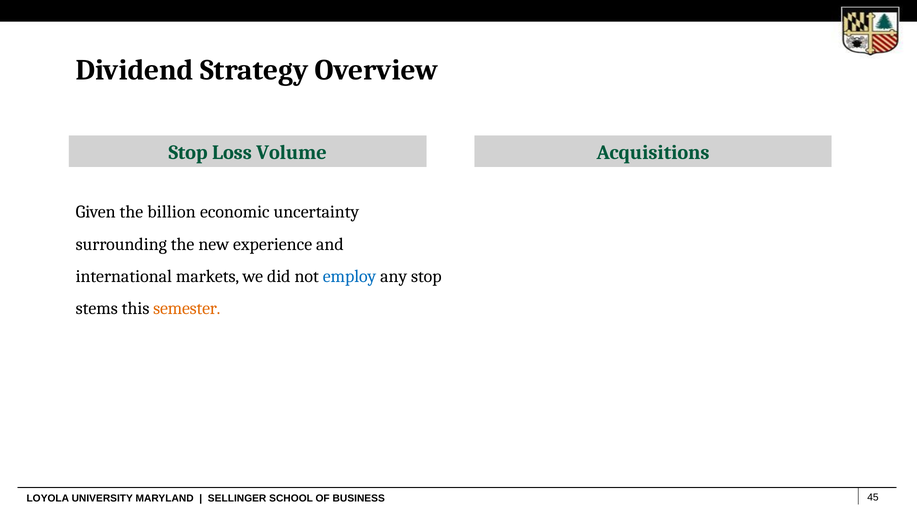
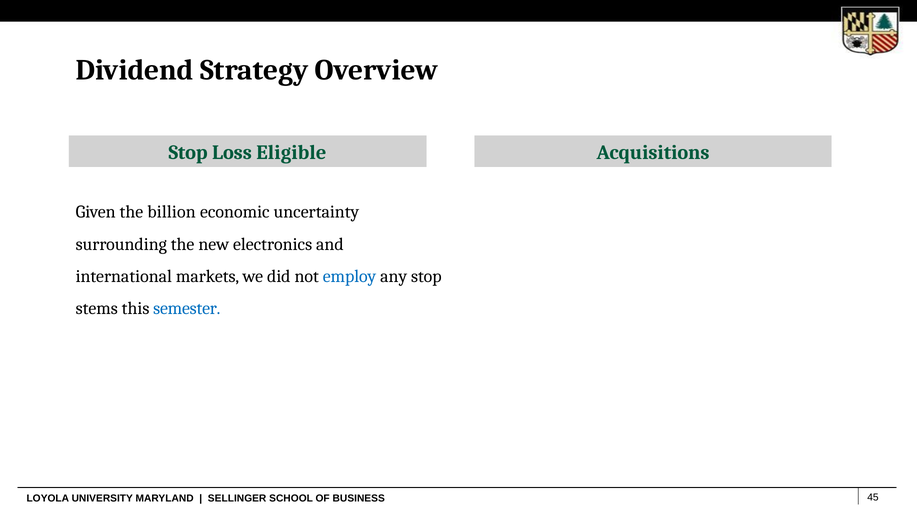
Volume: Volume -> Eligible (291, 152)
experience: experience -> electronics (273, 244)
semester colour: orange -> blue (187, 308)
